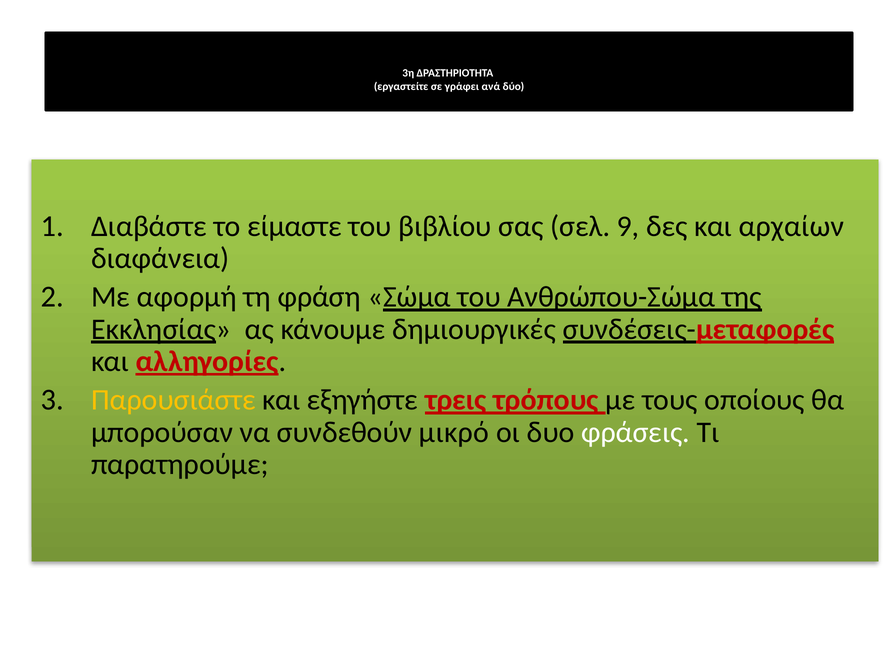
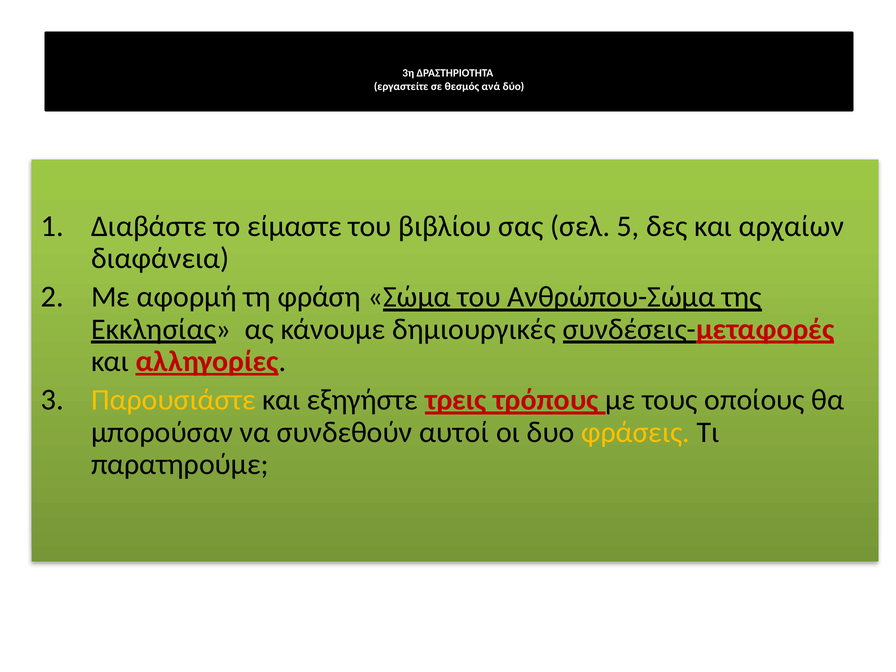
γράφει: γράφει -> θεσμός (462, 86)
9: 9 -> 5 (628, 226)
μικρό: μικρό -> αυτοί (454, 432)
φράσεις colour: white -> yellow (636, 432)
